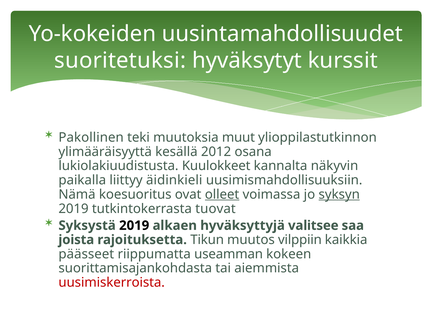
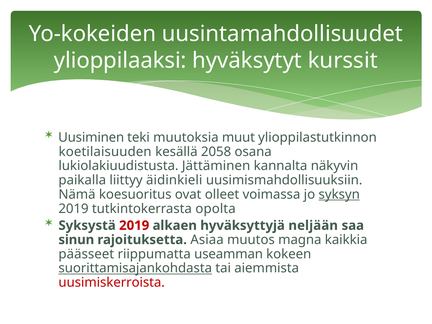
suoritetuksi: suoritetuksi -> ylioppilaaksi (120, 60)
Pakollinen: Pakollinen -> Uusiminen (91, 137)
ylimääräisyyttä: ylimääräisyyttä -> koetilaisuuden (105, 152)
2012: 2012 -> 2058 (216, 152)
Kuulokkeet: Kuulokkeet -> Jättäminen (216, 166)
olleet underline: present -> none (222, 194)
tuovat: tuovat -> opolta (216, 209)
2019 colour: black -> red (134, 226)
valitsee: valitsee -> neljään (313, 226)
joista: joista -> sinun (76, 240)
Tikun: Tikun -> Asiaa (207, 240)
vilppiin: vilppiin -> magna (300, 240)
suorittamisajankohdasta underline: none -> present (135, 268)
